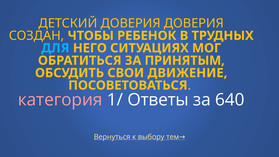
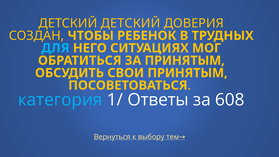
ДЕТСКИЙ ДОВЕРИЯ: ДОВЕРИЯ -> ДЕТСКИЙ (131, 23)
СВОИ ДВИЖЕНИЕ: ДВИЖЕНИЕ -> ПРИНЯТЫМ (187, 73)
категория colour: pink -> light blue (60, 100)
640: 640 -> 608 (230, 100)
